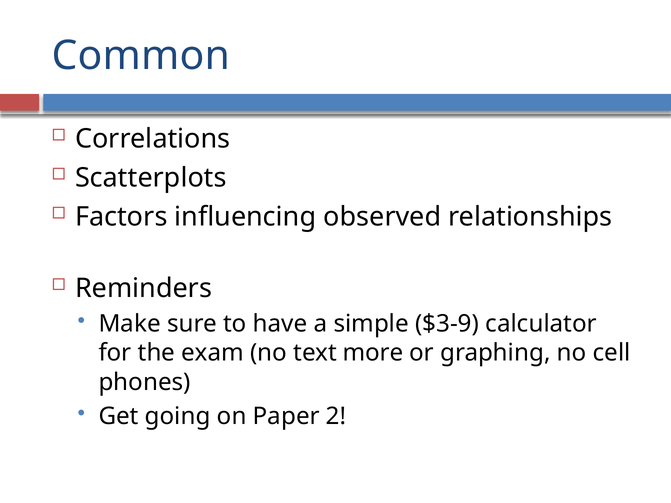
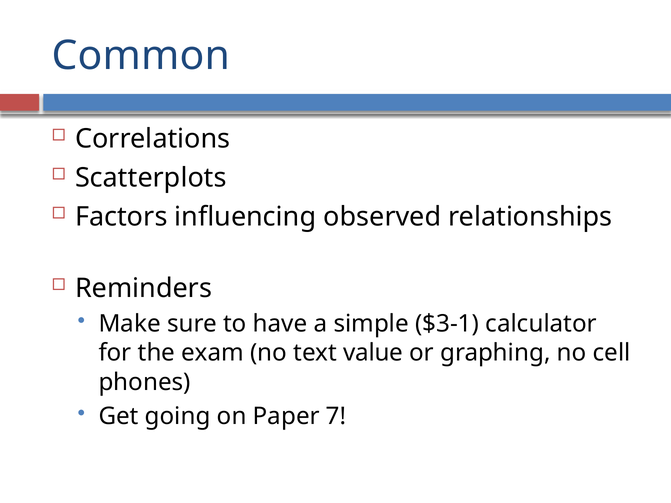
$3-9: $3-9 -> $3-1 (447, 324)
more: more -> value (373, 353)
2: 2 -> 7 (336, 417)
